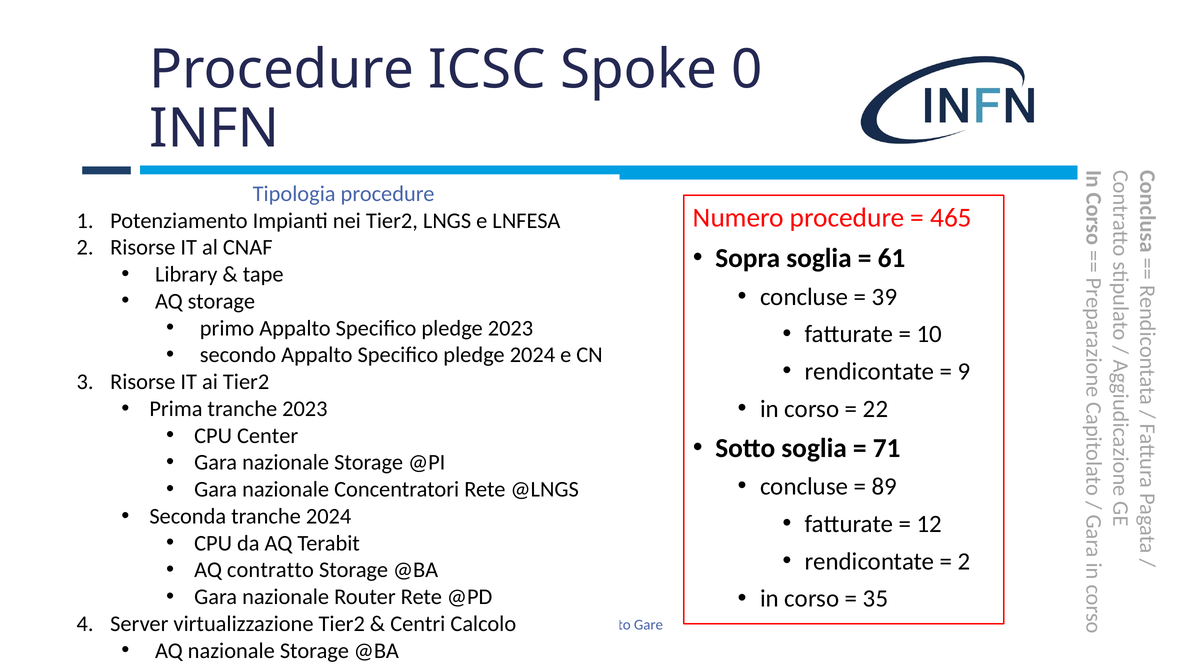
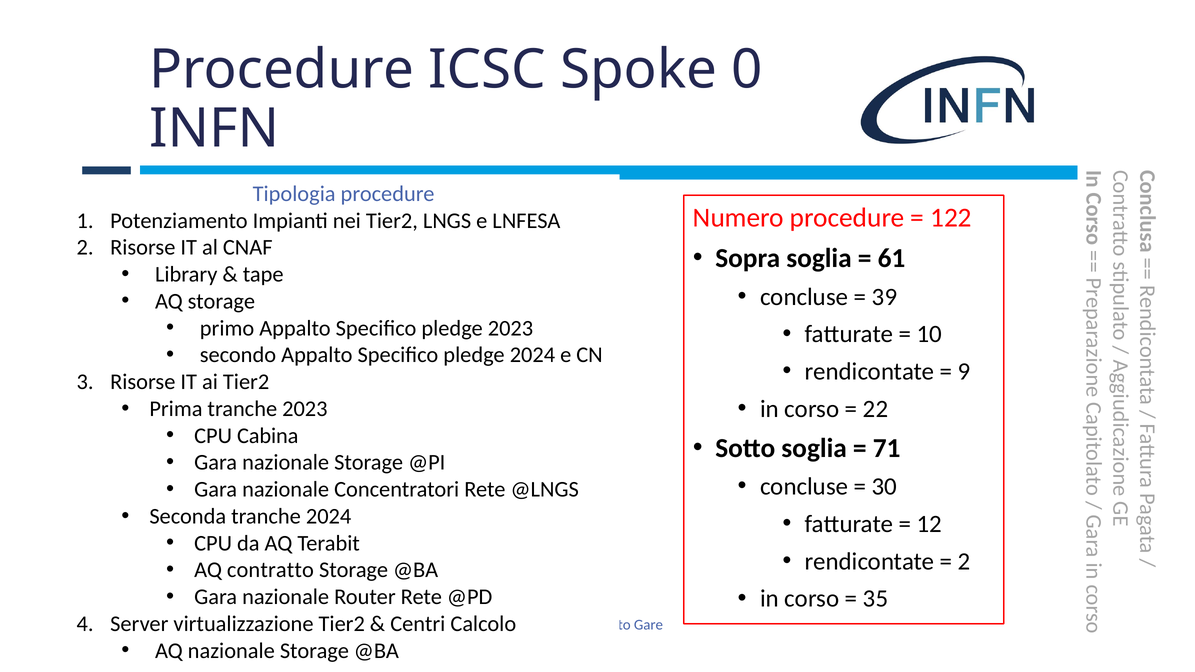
465: 465 -> 122 (951, 218)
Center: Center -> Cabina (268, 436)
89: 89 -> 30 (884, 487)
